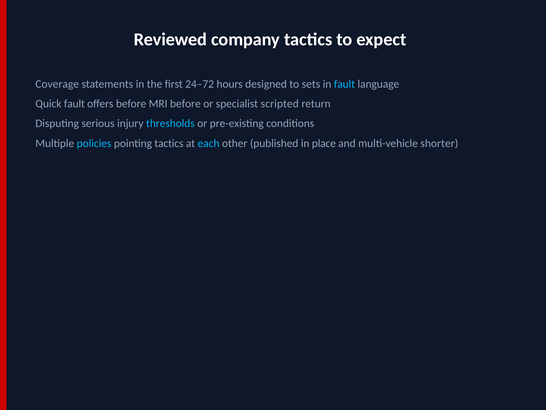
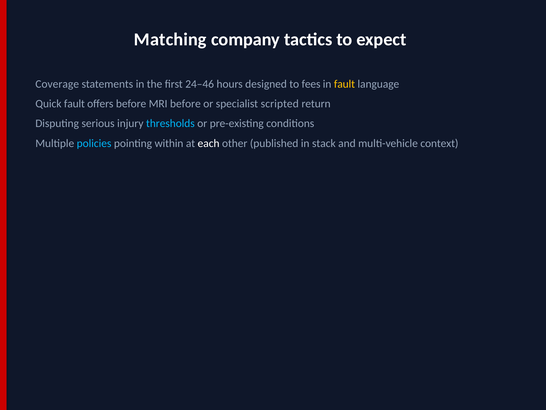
Reviewed: Reviewed -> Matching (170, 39)
24–72: 24–72 -> 24–46 (200, 84)
sets: sets -> fees (311, 84)
fault colour: light blue -> yellow (344, 84)
pointing tactics: tactics -> within (169, 143)
each colour: light blue -> white (209, 143)
place: place -> stack (324, 143)
shorter: shorter -> context (439, 143)
